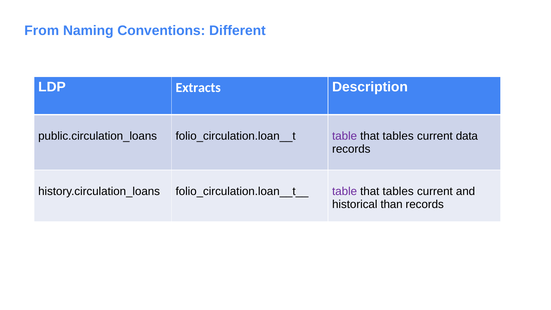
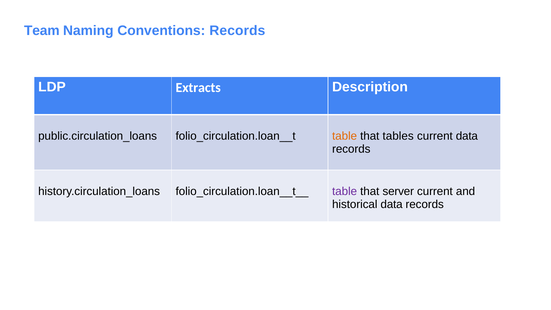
From: From -> Team (42, 31)
Conventions Different: Different -> Records (237, 31)
table colour: purple -> orange (345, 136)
tables: tables -> server (398, 191)
historical than: than -> data (392, 204)
